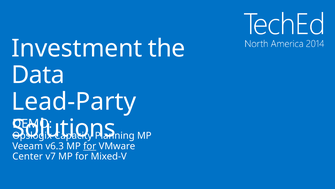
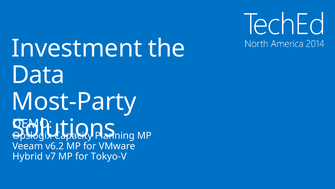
Lead-Party: Lead-Party -> Most-Party (74, 101)
v6.3: v6.3 -> v6.2 (55, 146)
for underline: present -> none (90, 146)
Center: Center -> Hybrid (28, 156)
Mixed-V: Mixed-V -> Tokyo-V (109, 156)
